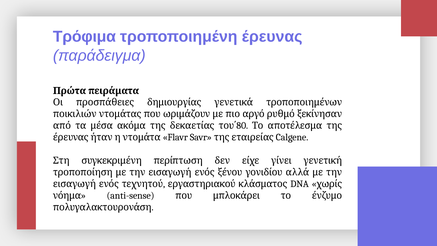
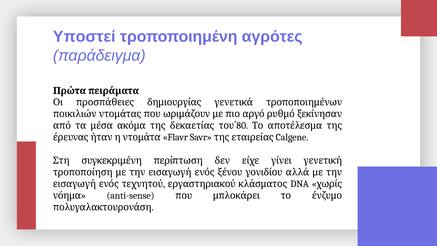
Τρόφιμα: Τρόφιμα -> Υποστεί (84, 37)
έρευνας: έρευνας -> αγρότες (272, 37)
